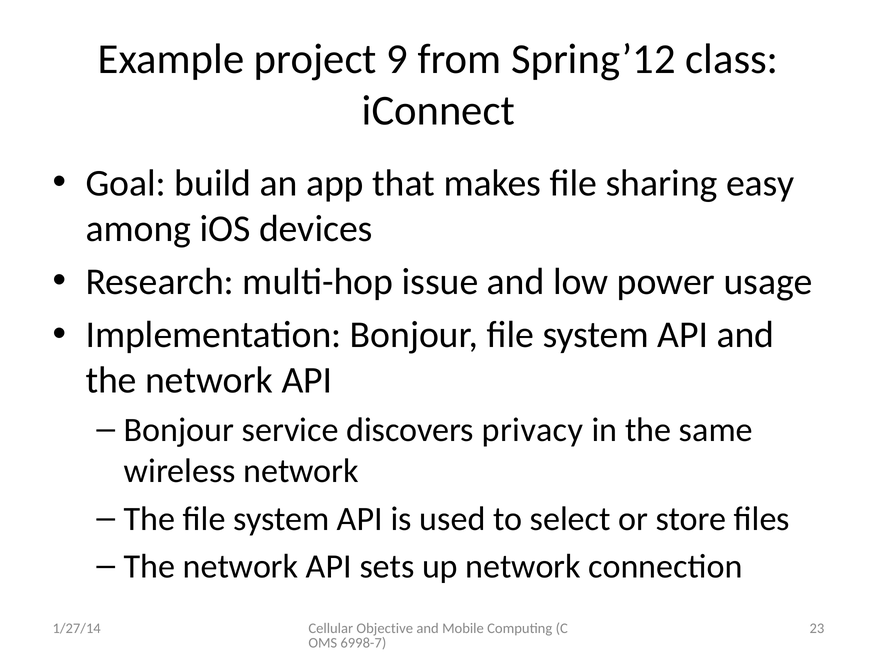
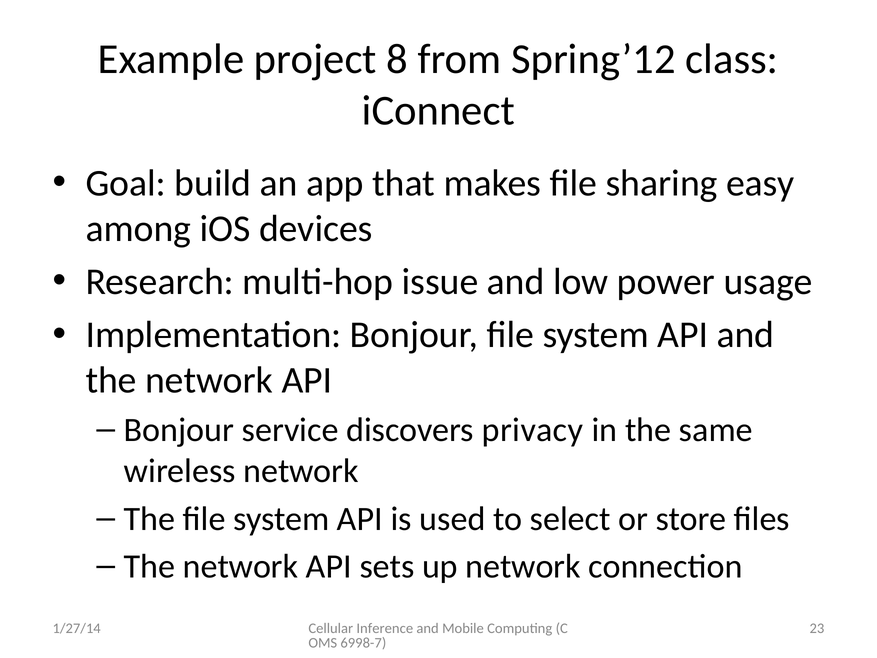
9: 9 -> 8 (397, 59)
Objective: Objective -> Inference (385, 628)
